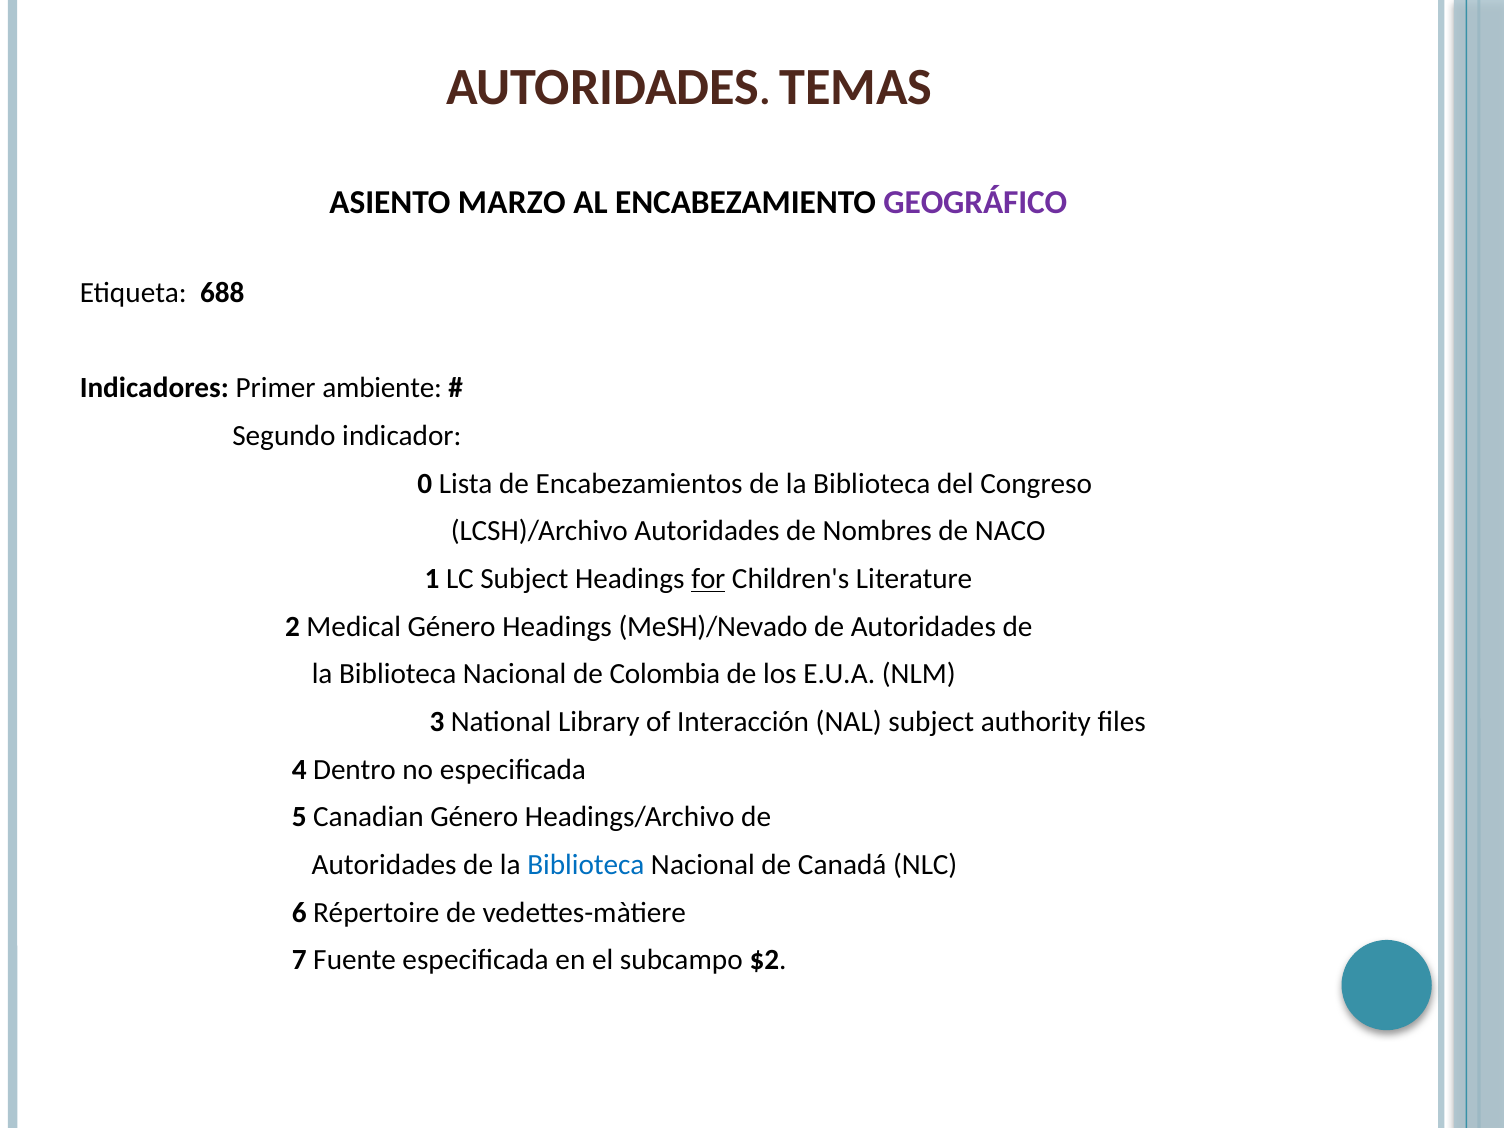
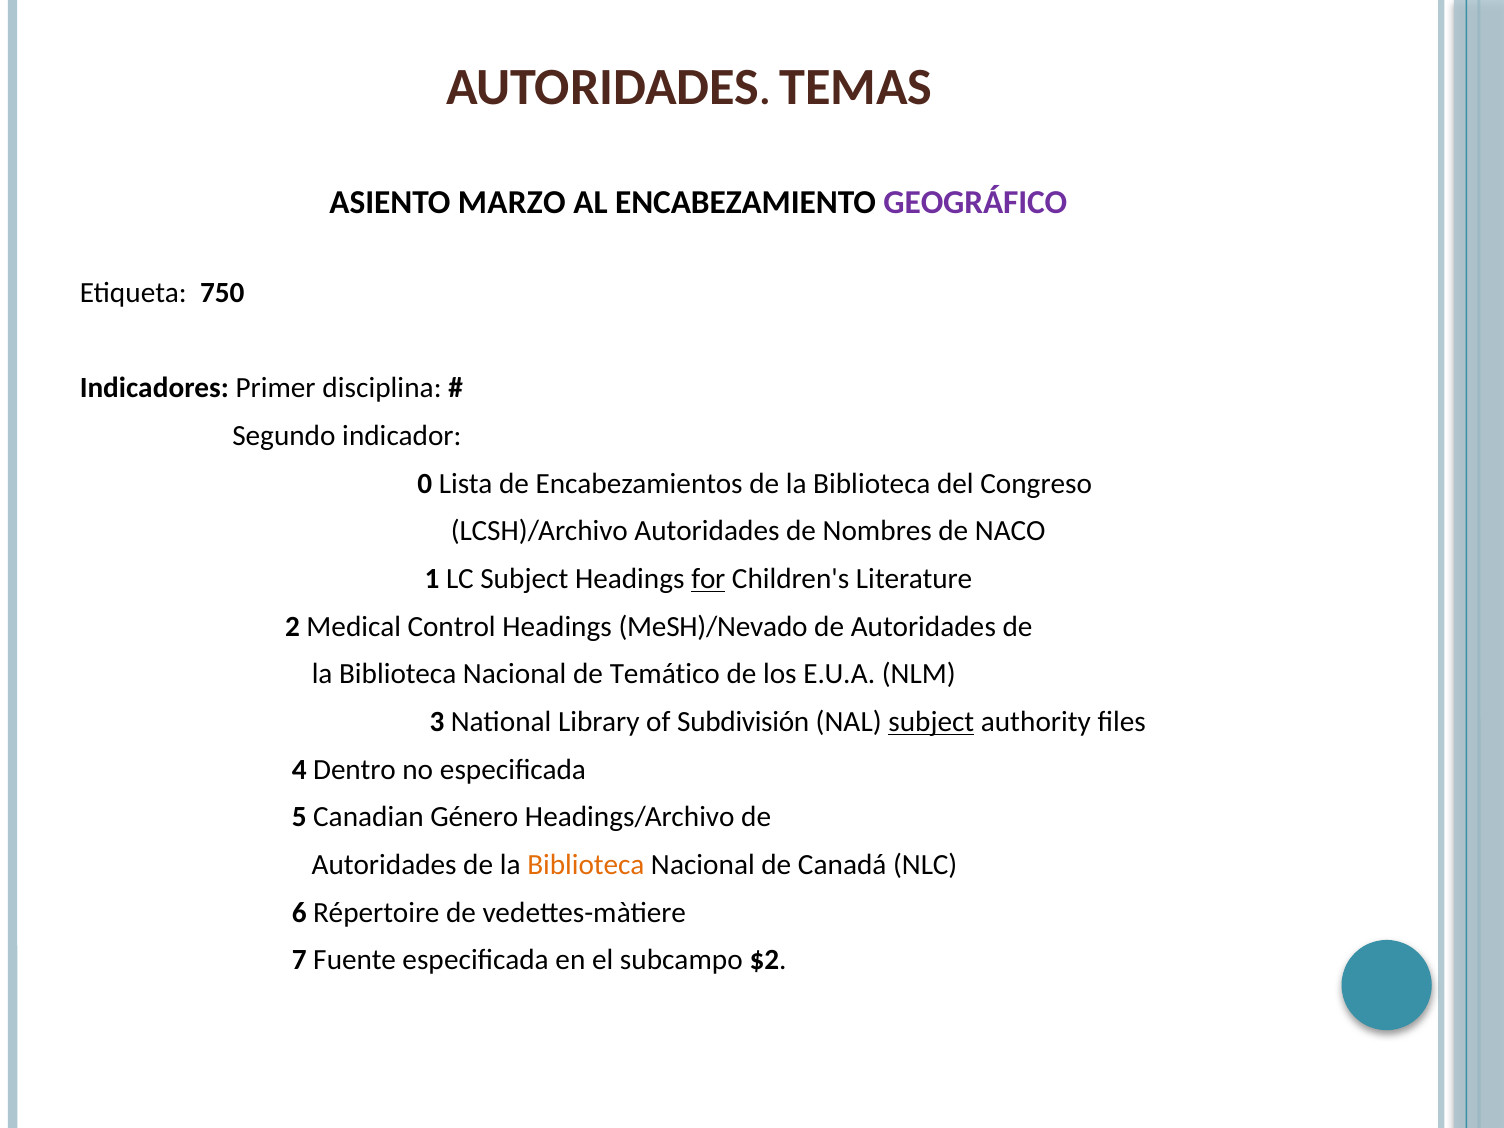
688: 688 -> 750 (222, 293)
ambiente: ambiente -> disciplina (382, 388)
Medical Género: Género -> Control (452, 627)
Colombia: Colombia -> Temático (665, 674)
Interacción: Interacción -> Subdivisión (743, 722)
subject underline: none -> present (931, 722)
Biblioteca colour: blue -> orange (586, 865)
